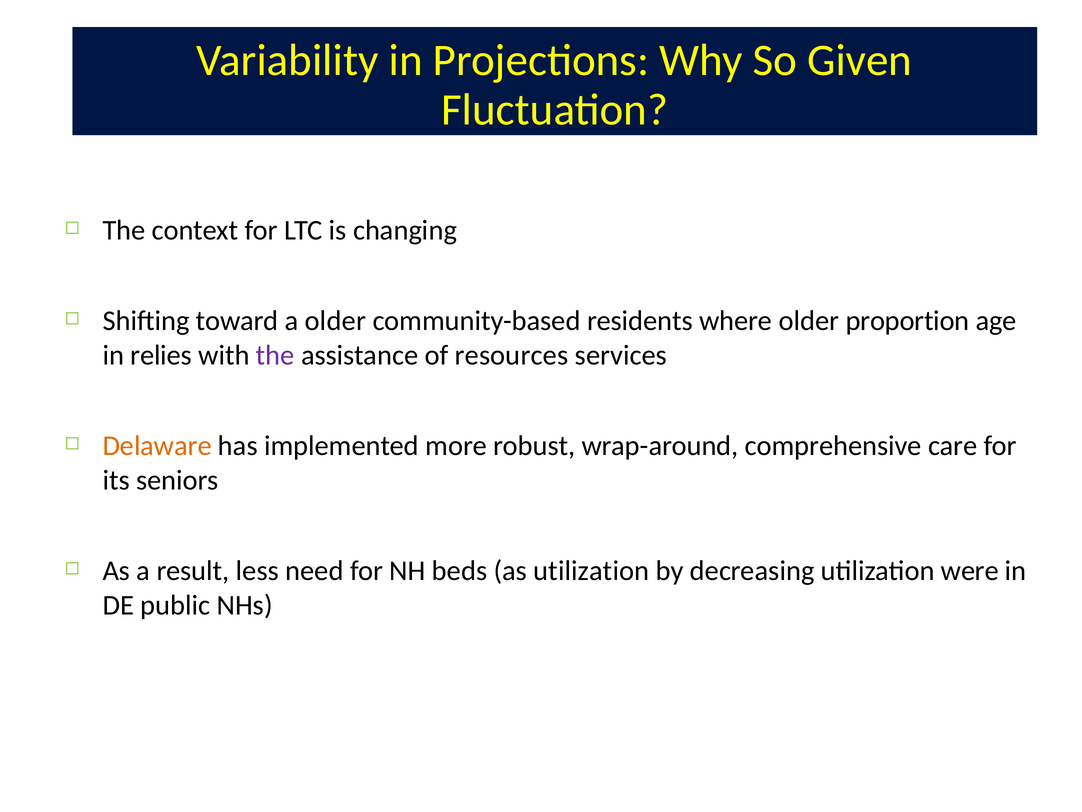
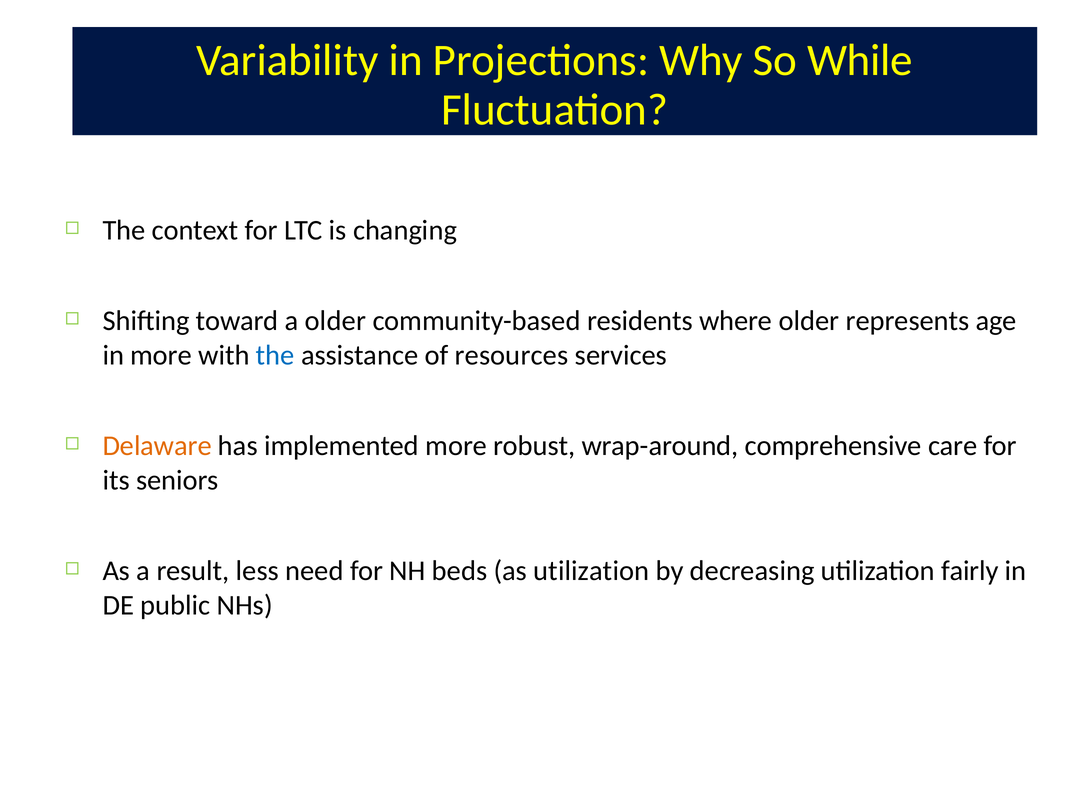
Given: Given -> While (860, 60)
proportion: proportion -> represents (907, 321)
in relies: relies -> more (161, 355)
the colour: purple -> blue (275, 355)
were: were -> fairly (970, 570)
